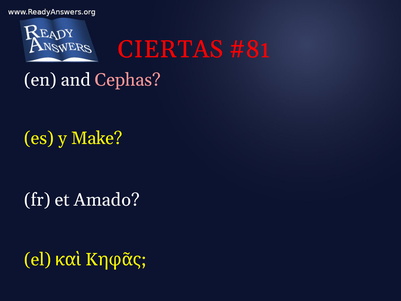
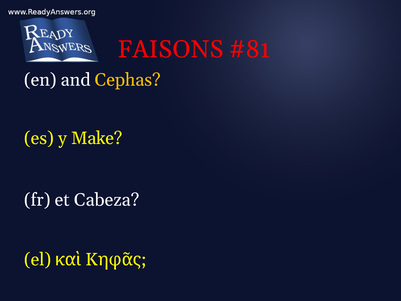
CIERTAS: CIERTAS -> FAISONS (171, 50)
Cephas colour: pink -> yellow (128, 80)
Amado: Amado -> Cabeza (107, 200)
